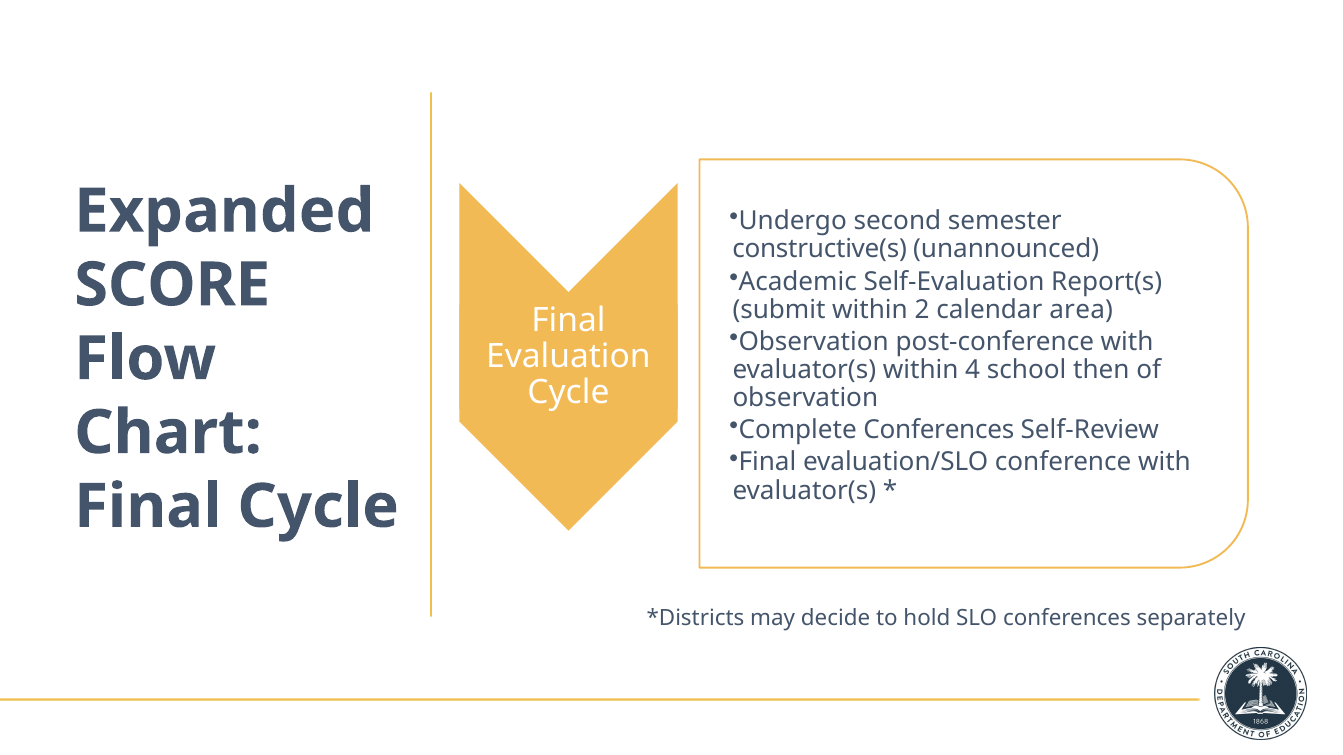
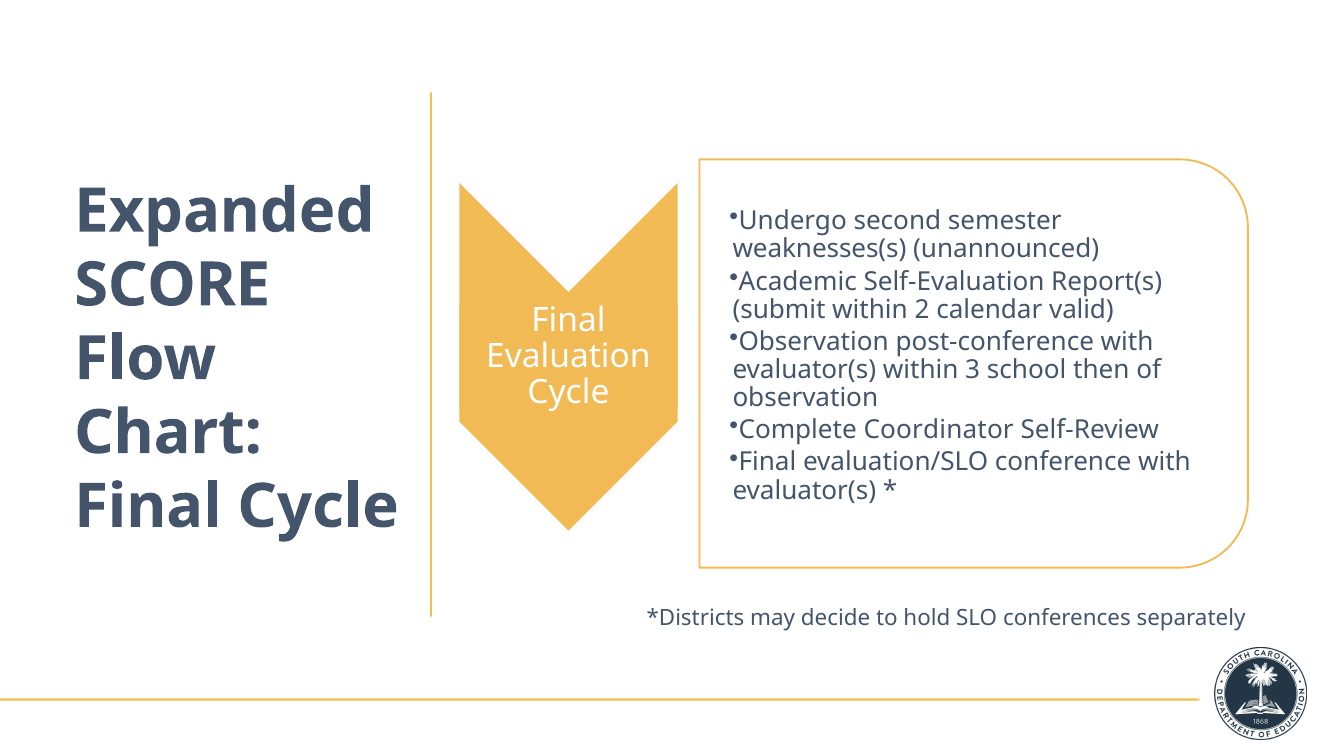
constructive(s: constructive(s -> weaknesses(s (820, 249)
area: area -> valid (1081, 310)
4: 4 -> 3 (973, 370)
Complete Conferences: Conferences -> Coordinator (939, 430)
